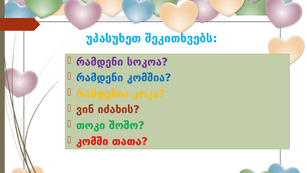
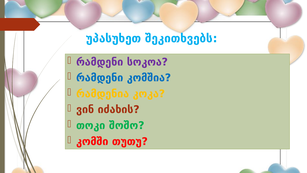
თათა: თათა -> თუთუ (130, 141)
